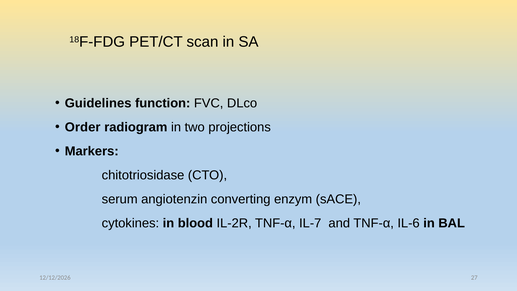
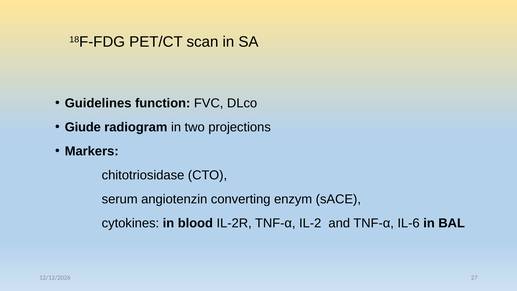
Order: Order -> Giude (83, 127)
IL-7: IL-7 -> IL-2 (310, 223)
